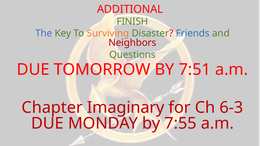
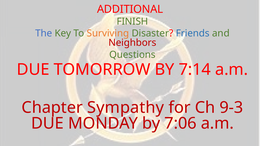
7:51: 7:51 -> 7:14 (195, 70)
Imaginary: Imaginary -> Sympathy (126, 108)
6-3: 6-3 -> 9-3 (231, 108)
7:55: 7:55 -> 7:06 (180, 124)
